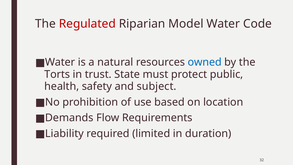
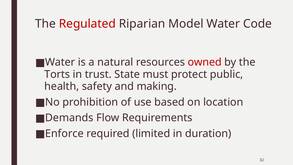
owned colour: blue -> red (205, 62)
subject: subject -> making (157, 86)
Liability: Liability -> Enforce (64, 133)
